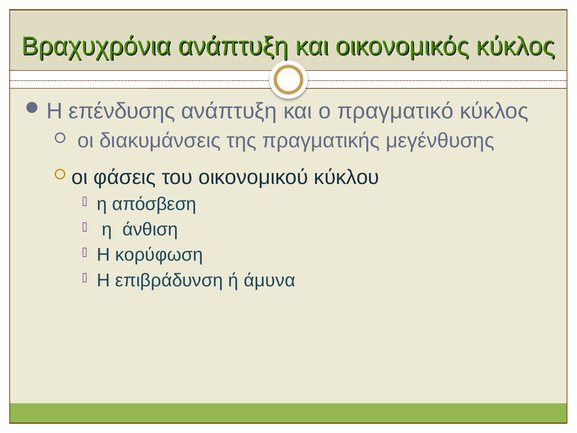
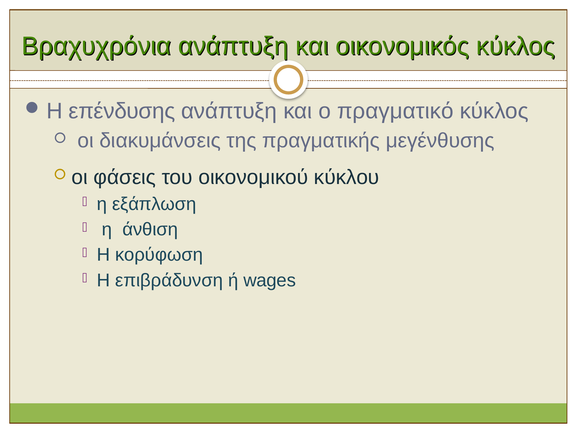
απόσβεση: απόσβεση -> εξάπλωση (154, 204)
άμυνα: άμυνα -> wages (270, 280)
